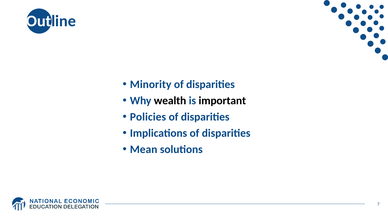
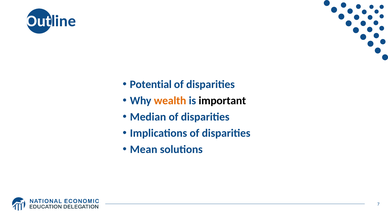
Minority: Minority -> Potential (151, 84)
wealth colour: black -> orange (170, 101)
Policies: Policies -> Median (148, 117)
